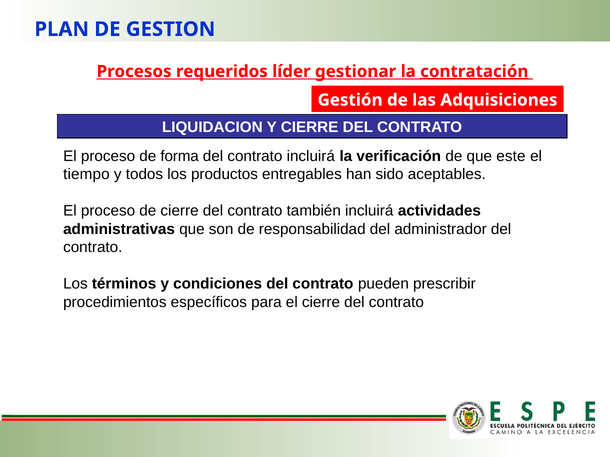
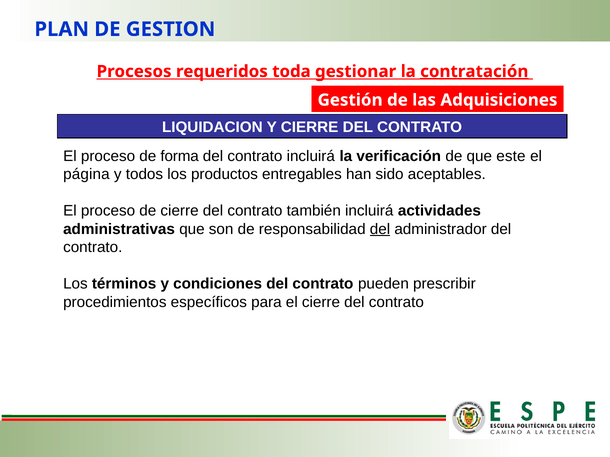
líder: líder -> toda (291, 72)
tiempo: tiempo -> página (86, 174)
del underline: none -> present (380, 229)
